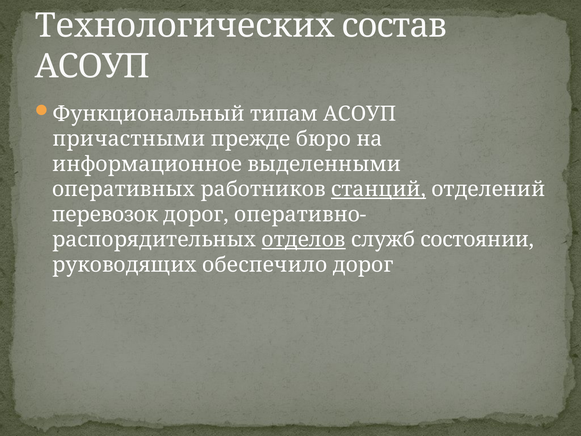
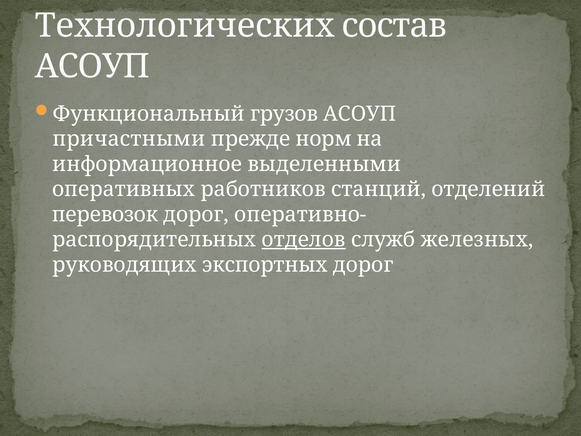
типам: типам -> грузов (284, 114)
бюро: бюро -> норм (324, 139)
станций underline: present -> none (378, 189)
состоянии: состоянии -> железныx (477, 240)
обеспечило: обеспечило -> экспортных (265, 265)
